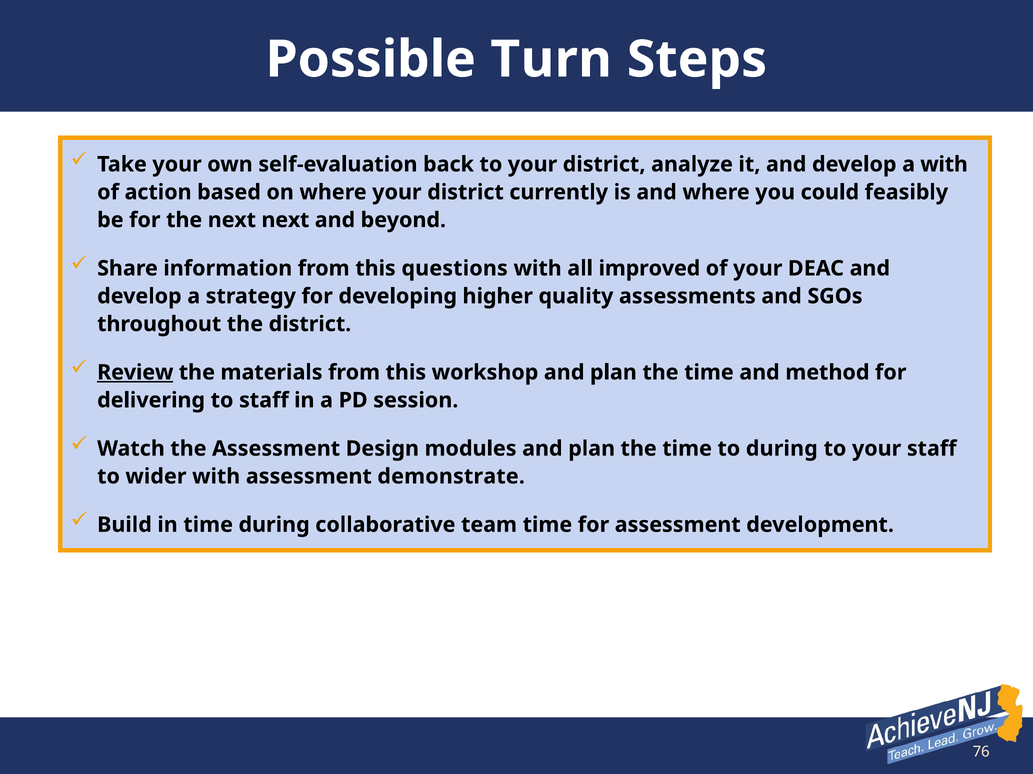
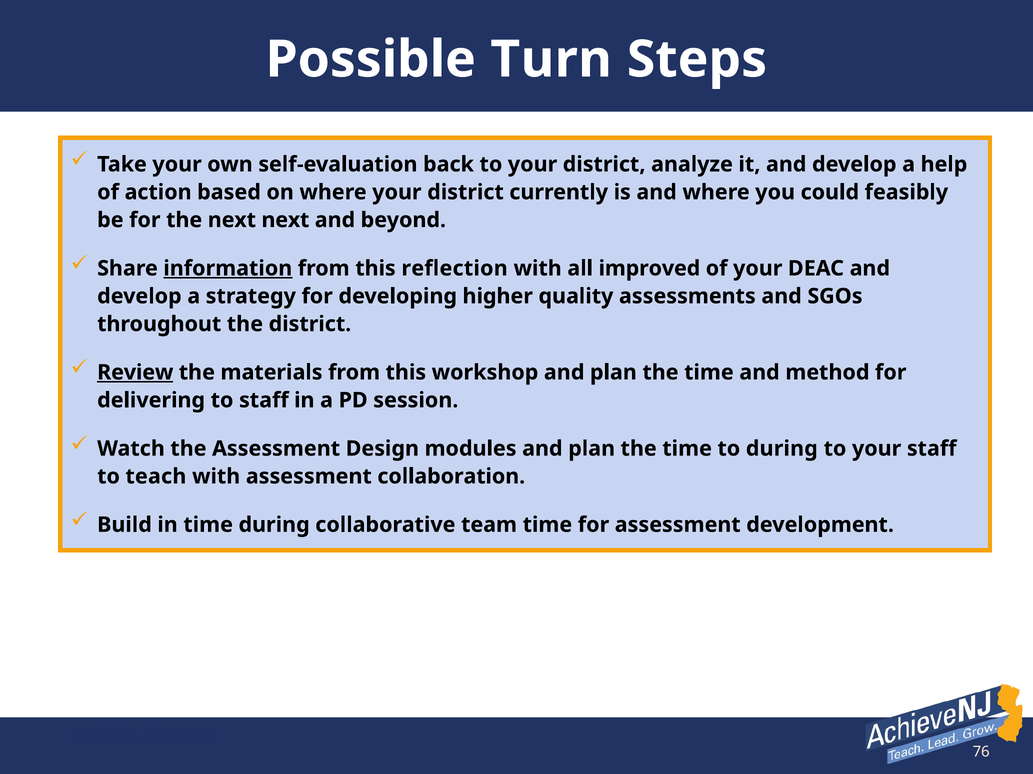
a with: with -> help (944, 165)
information underline: none -> present (228, 269)
questions: questions -> reflection (455, 269)
wider: wider -> teach (156, 477)
demonstrate: demonstrate -> collaboration (451, 477)
